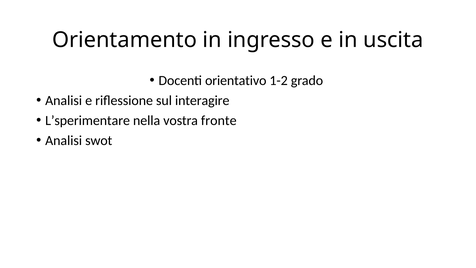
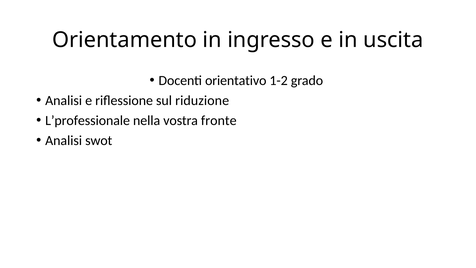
interagire: interagire -> riduzione (202, 100)
L’sperimentare: L’sperimentare -> L’professionale (88, 120)
